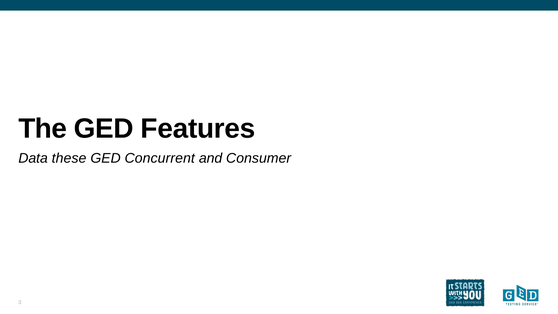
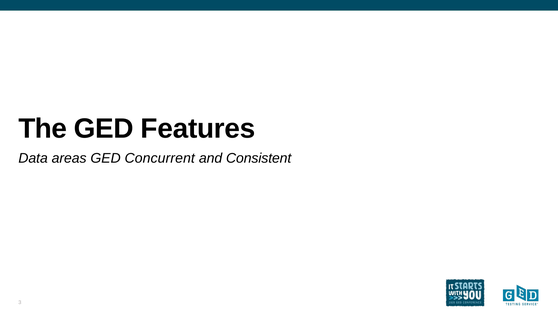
these: these -> areas (69, 158)
Consumer: Consumer -> Consistent (259, 158)
